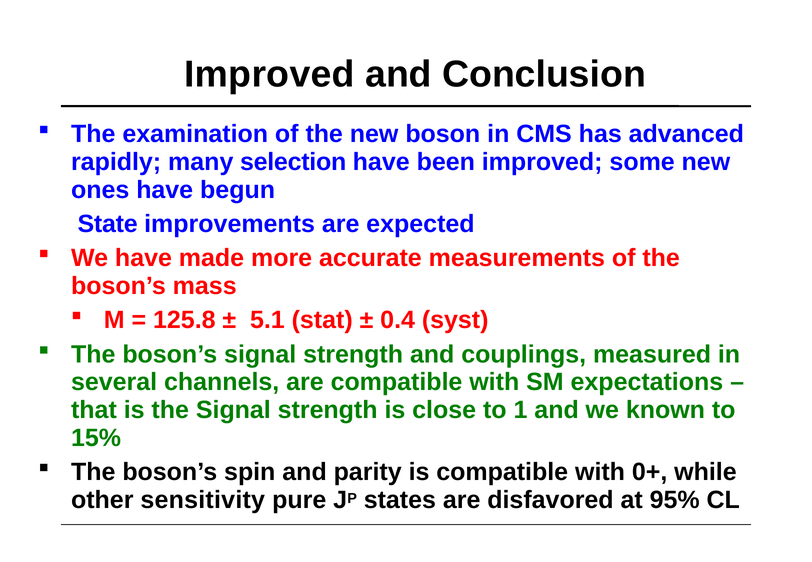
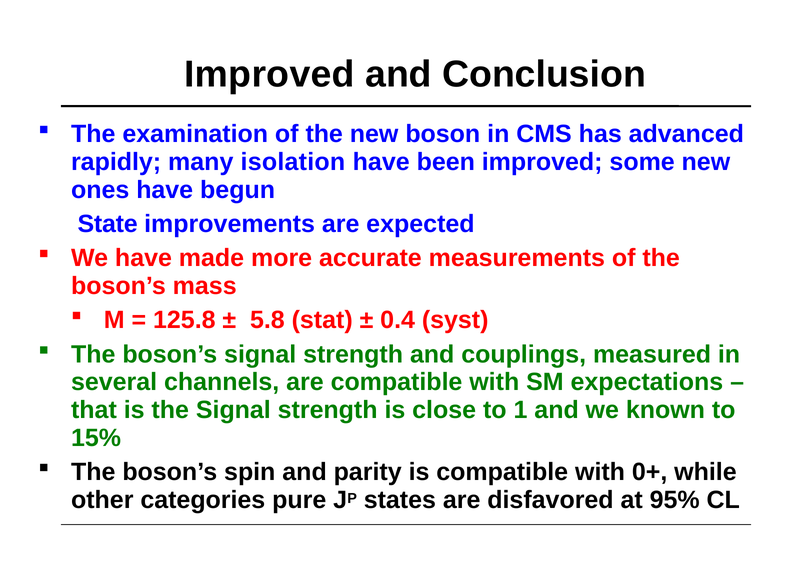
selection: selection -> isolation (293, 162)
5.1: 5.1 -> 5.8 (267, 320)
sensitivity: sensitivity -> categories (203, 500)
